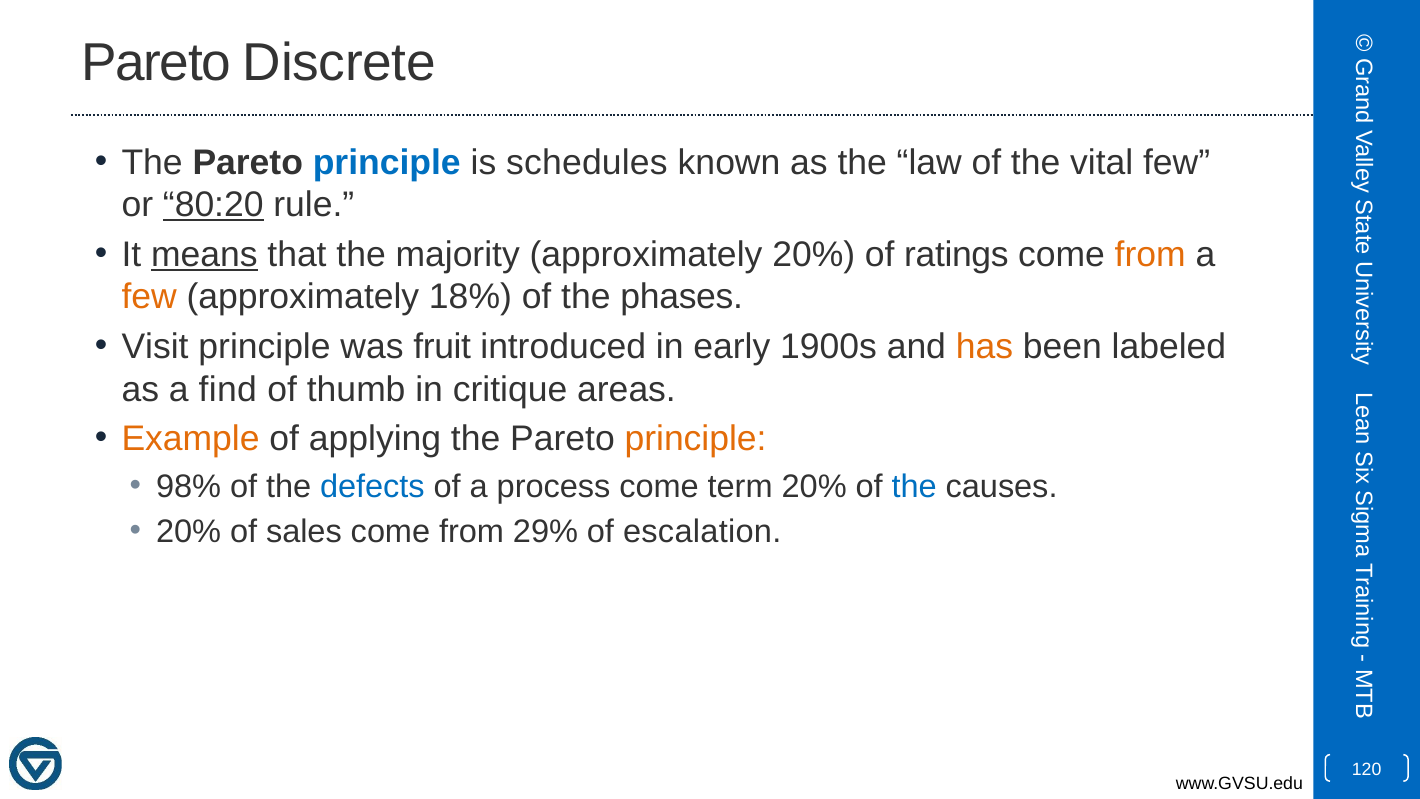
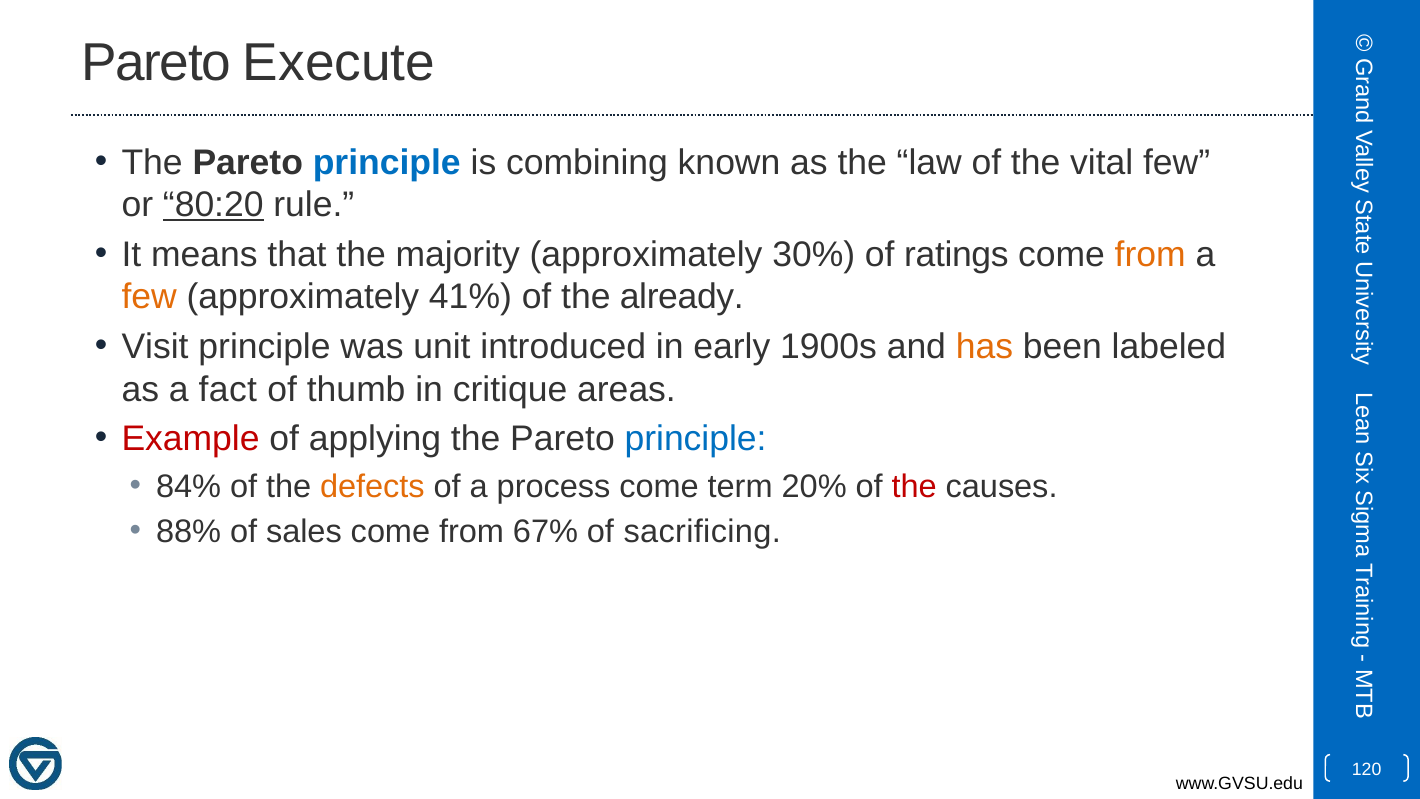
Discrete: Discrete -> Execute (339, 63)
schedules: schedules -> combining (587, 162)
means underline: present -> none (204, 255)
approximately 20%: 20% -> 30% (814, 255)
18%: 18% -> 41% (470, 297)
phases: phases -> already (682, 297)
fruit: fruit -> unit (442, 347)
find: find -> fact (228, 389)
Example colour: orange -> red (191, 439)
principle colour: orange -> blue (696, 439)
98%: 98% -> 84% (189, 486)
defects colour: blue -> orange (372, 486)
the colour: blue -> red (914, 486)
20%: 20% -> 88% (189, 532)
29%: 29% -> 67% (545, 532)
escalation: escalation -> sacrificing (702, 532)
